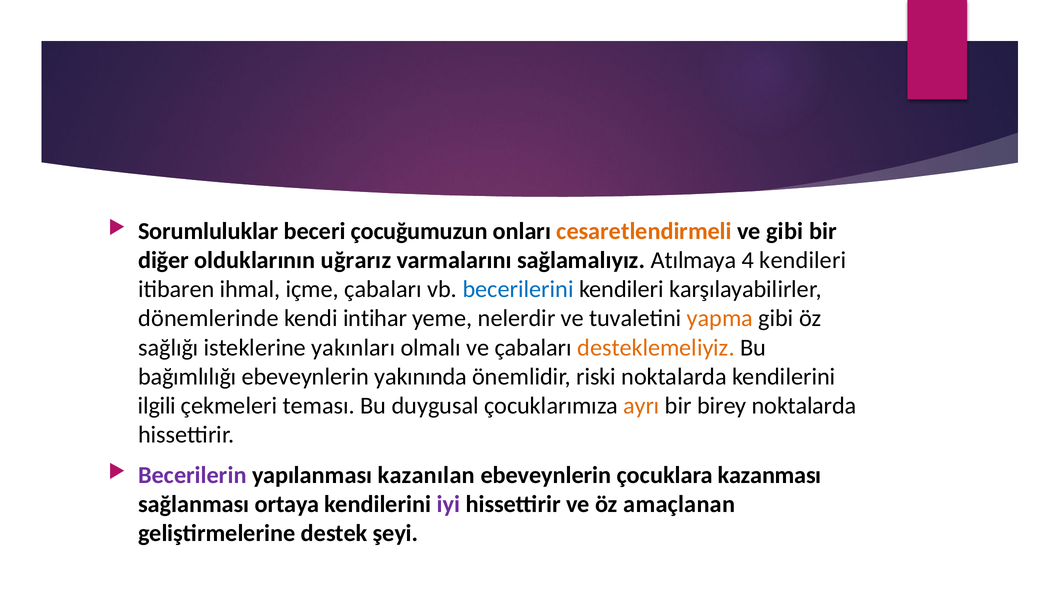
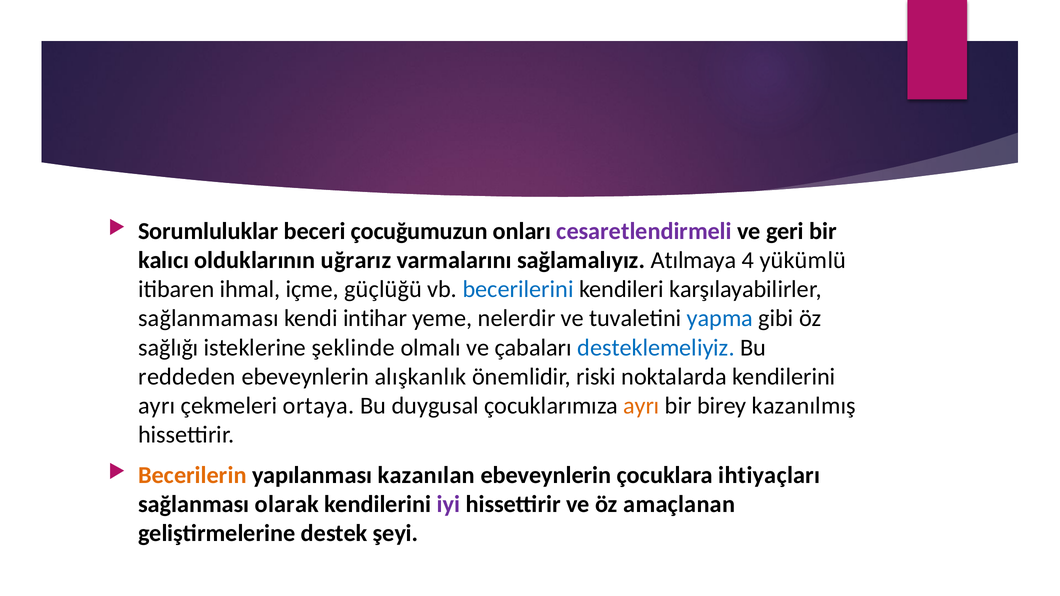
cesaretlendirmeli colour: orange -> purple (644, 231)
ve gibi: gibi -> geri (785, 231)
diğer: diğer -> kalıcı (164, 260)
4 kendileri: kendileri -> yükümlü (803, 260)
içme çabaları: çabaları -> güçlüğü (383, 289)
dönemlerinde: dönemlerinde -> sağlanmaması (208, 319)
yapma colour: orange -> blue (720, 319)
yakınları: yakınları -> şeklinde (353, 348)
desteklemeliyiz colour: orange -> blue (656, 348)
bağımlılığı: bağımlılığı -> reddeden (187, 377)
yakınında: yakınında -> alışkanlık (421, 377)
ilgili: ilgili -> ayrı (157, 406)
teması: teması -> ortaya (319, 406)
birey noktalarda: noktalarda -> kazanılmış (804, 406)
Becerilerin colour: purple -> orange (192, 475)
kazanması: kazanması -> ihtiyaçları (769, 475)
ortaya: ortaya -> olarak (287, 504)
